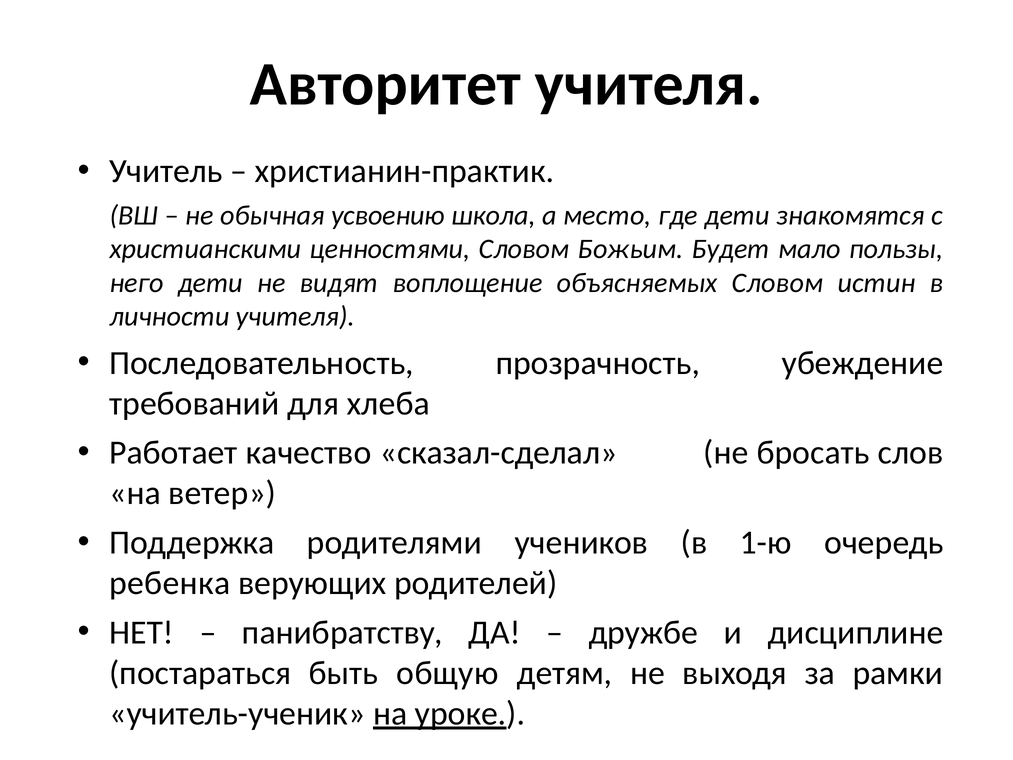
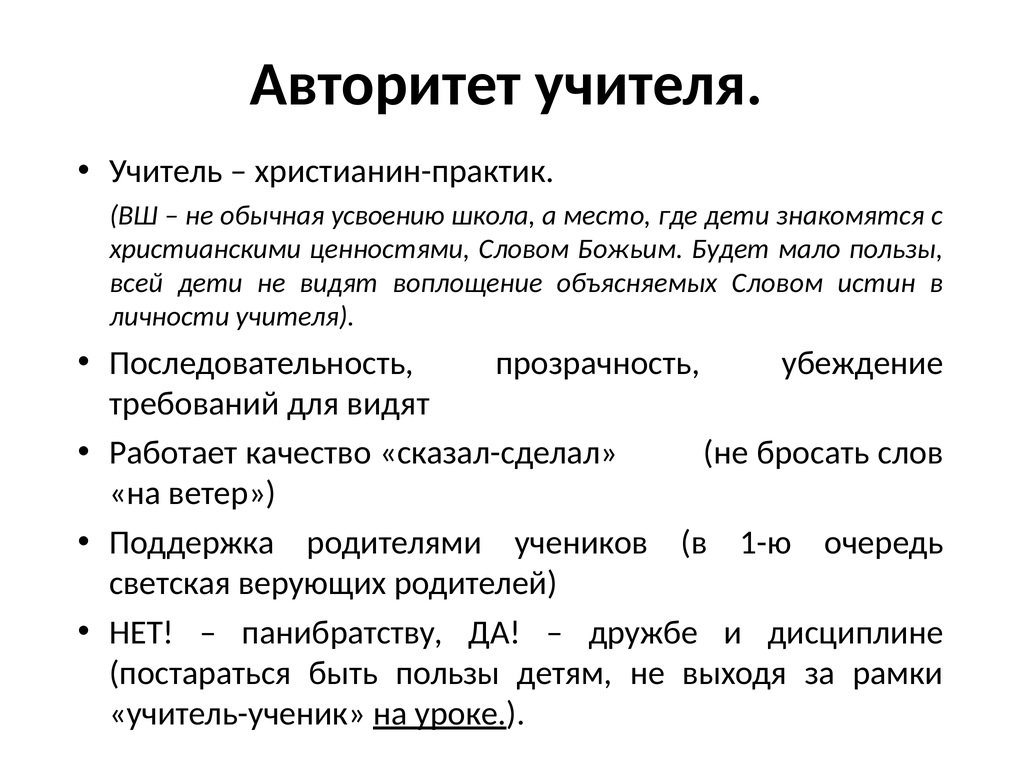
него: него -> всей (137, 283)
для хлеба: хлеба -> видят (388, 403)
ребенка: ребенка -> светская (170, 583)
быть общую: общую -> пользы (448, 673)
